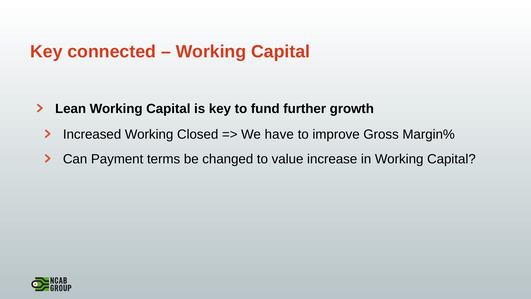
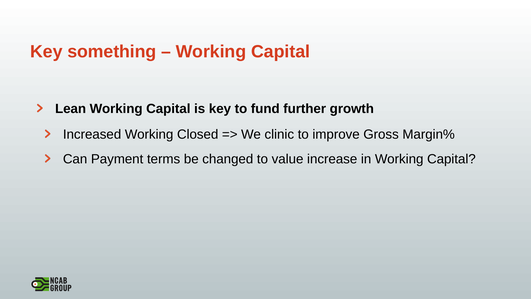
connected: connected -> something (112, 51)
have: have -> clinic (279, 134)
